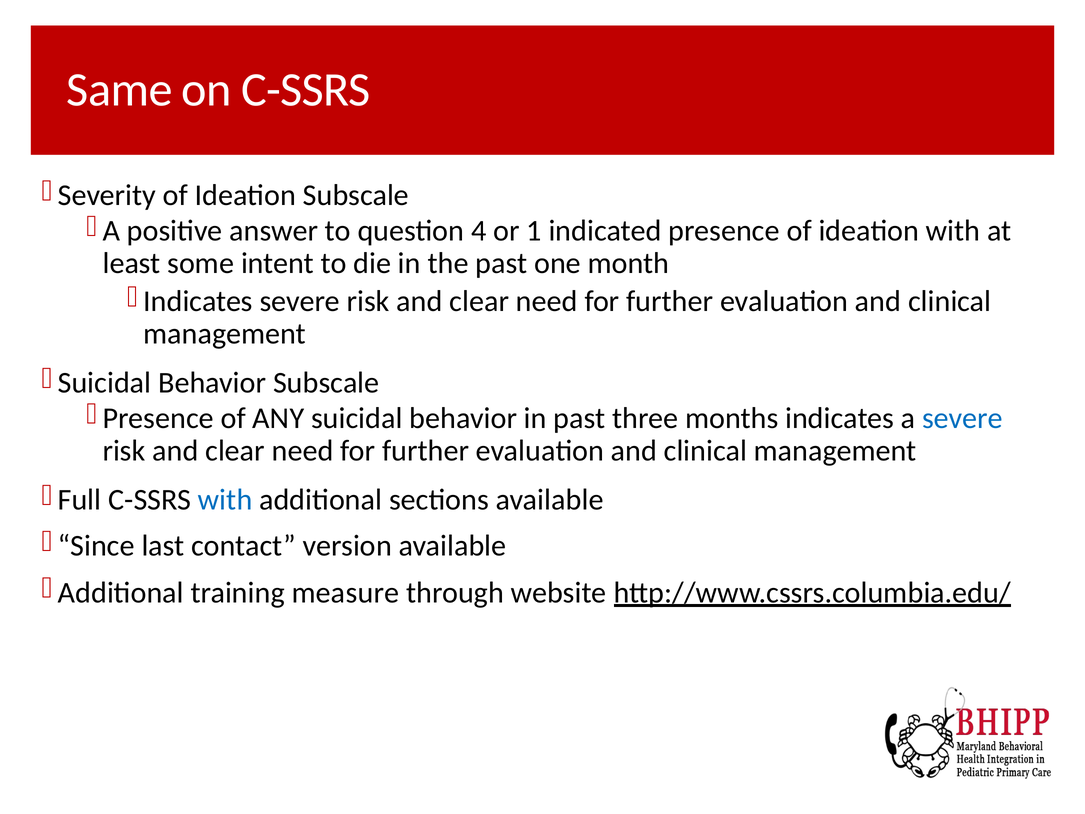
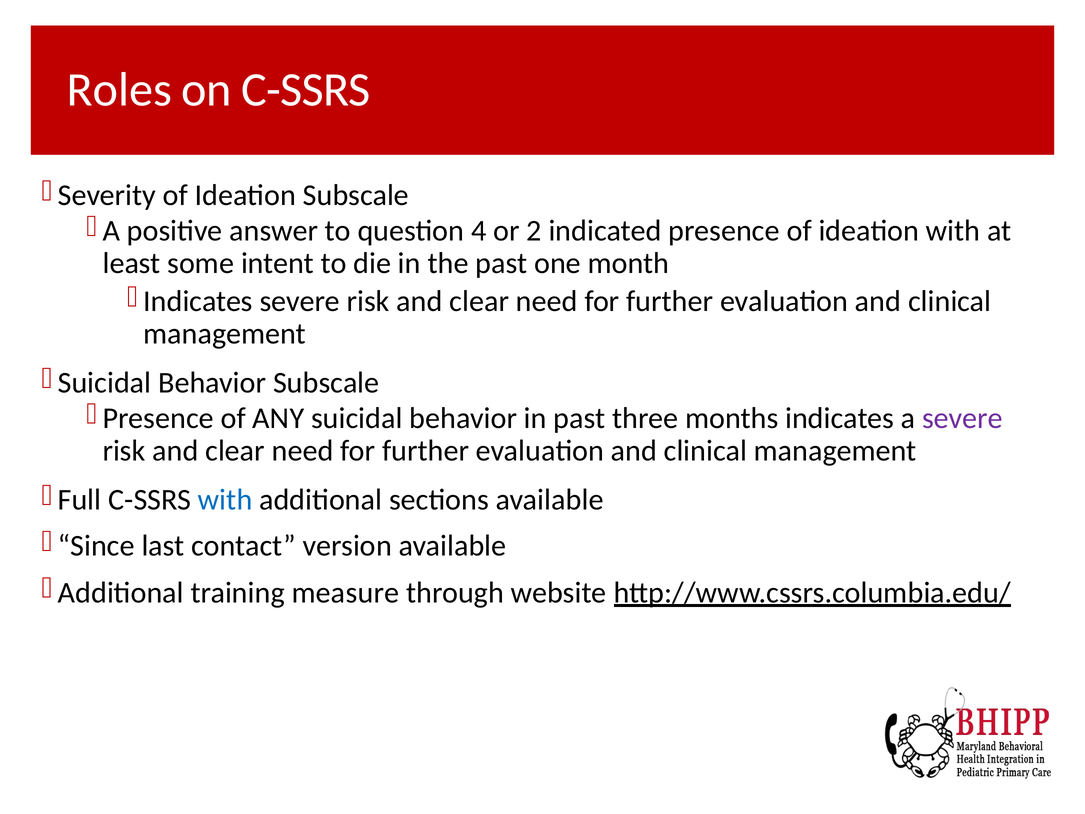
Same: Same -> Roles (119, 90)
1: 1 -> 2 (534, 230)
severe colour: blue -> purple (962, 418)
